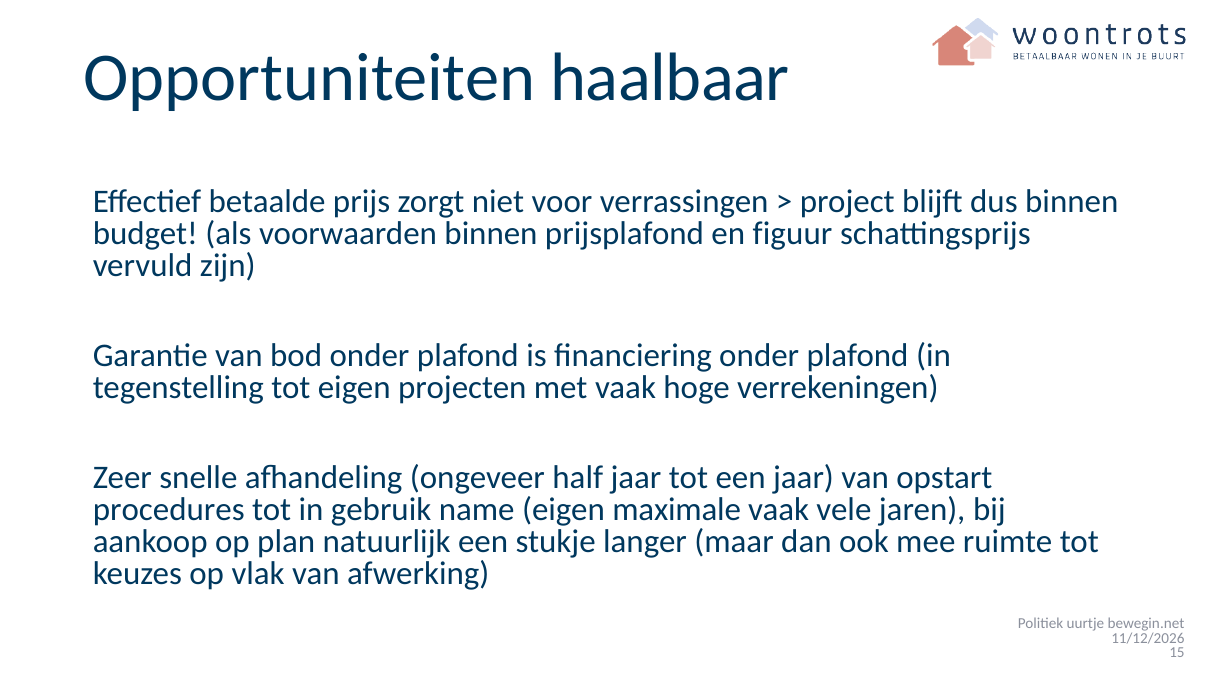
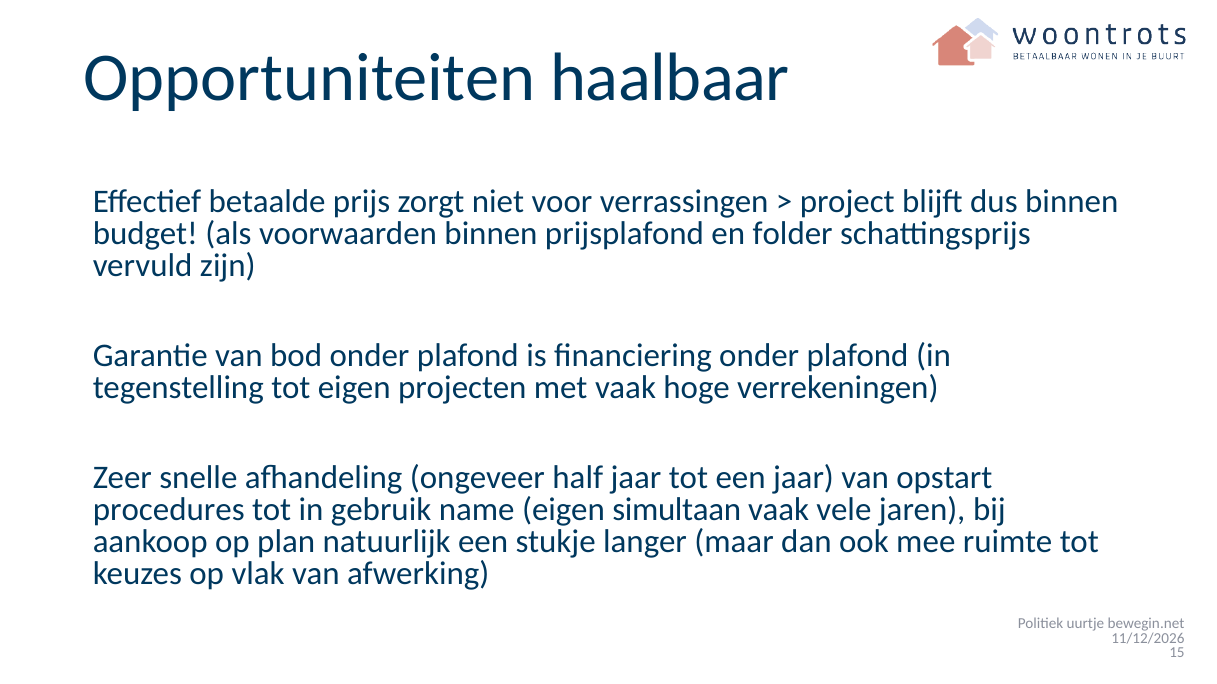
figuur: figuur -> folder (793, 234)
maximale: maximale -> simultaan (677, 510)
